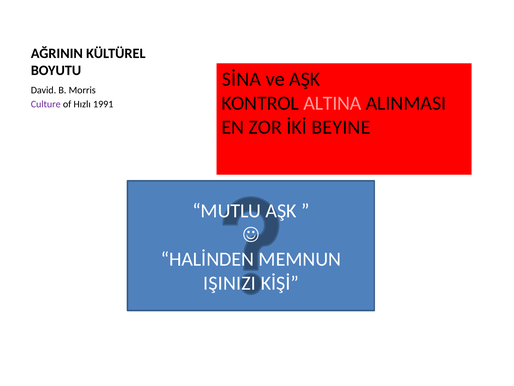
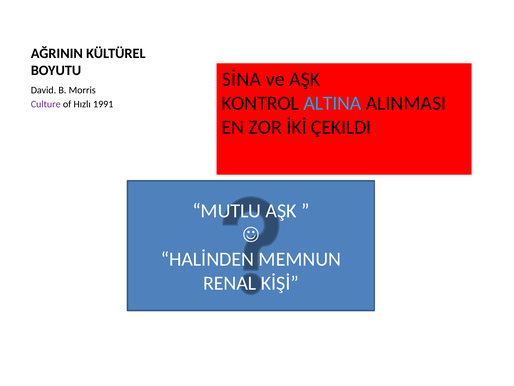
ALTINA colour: pink -> light blue (332, 103)
BEYINE: BEYINE -> ÇEKILDI (341, 127)
IŞINIZI: IŞINIZI -> RENAL (230, 283)
